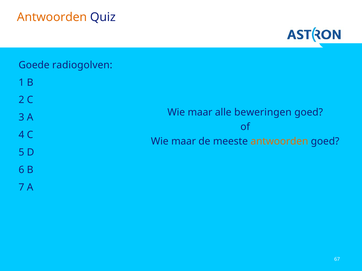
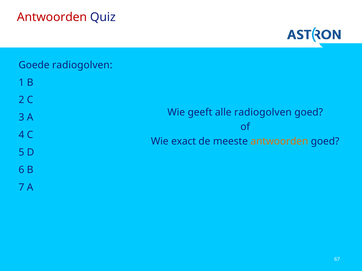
Antwoorden colour: orange -> red (52, 17)
maar: maar -> geeft (200, 112)
alle beweringen: beweringen -> radiogolven (263, 112)
maar: maar -> exact (184, 141)
